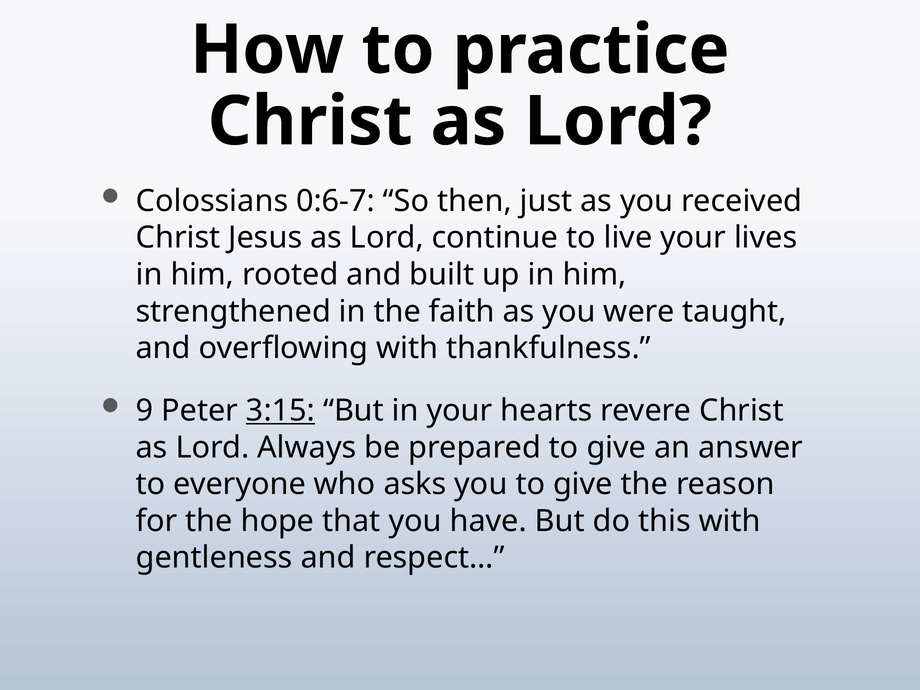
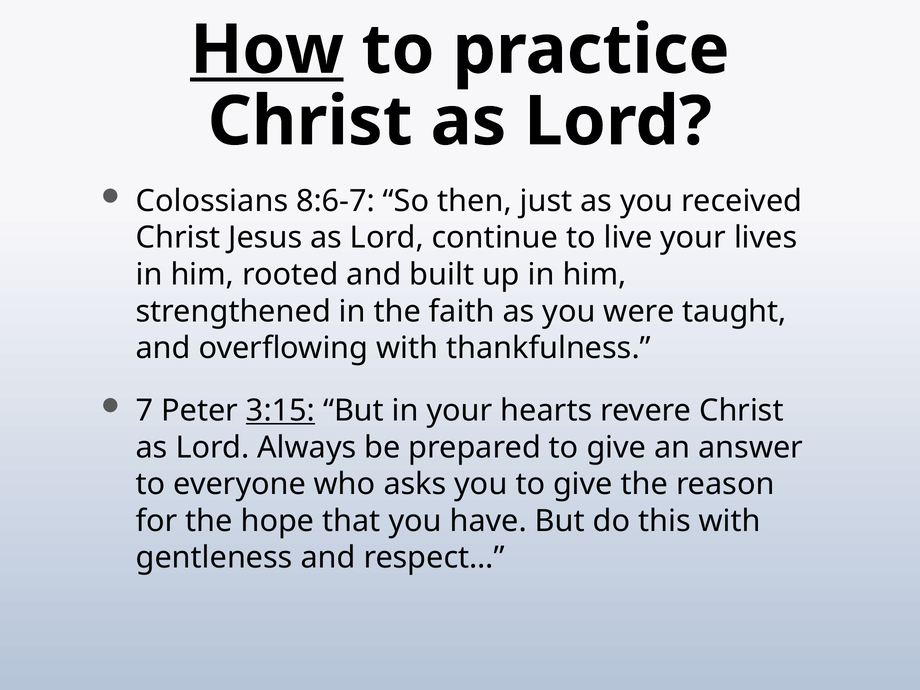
How underline: none -> present (267, 50)
0:6-7: 0:6-7 -> 8:6-7 (336, 201)
9: 9 -> 7 (144, 411)
